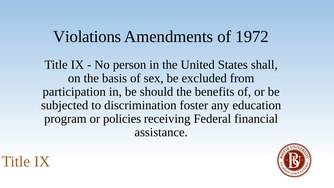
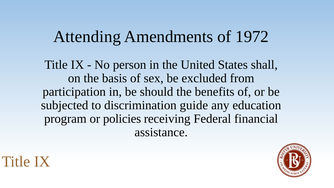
Violations: Violations -> Attending (87, 37)
foster: foster -> guide (194, 105)
